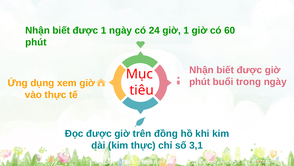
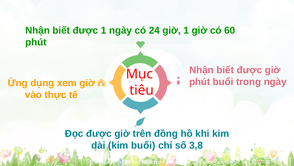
kim thực: thực -> buổi (143, 145)
3,1: 3,1 -> 3,8 (196, 145)
